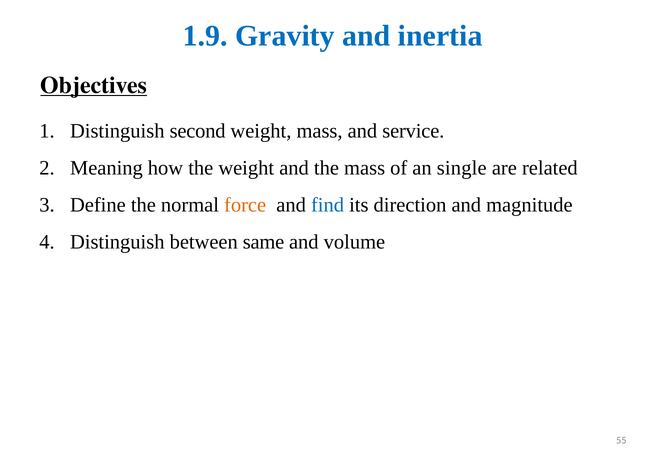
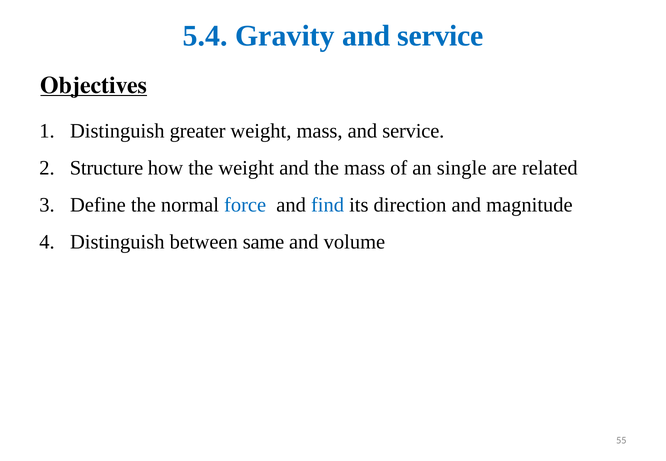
1.9: 1.9 -> 5.4 (205, 36)
Gravity and inertia: inertia -> service (440, 36)
second: second -> greater (198, 131)
Meaning: Meaning -> Structure (107, 168)
force colour: orange -> blue (245, 205)
